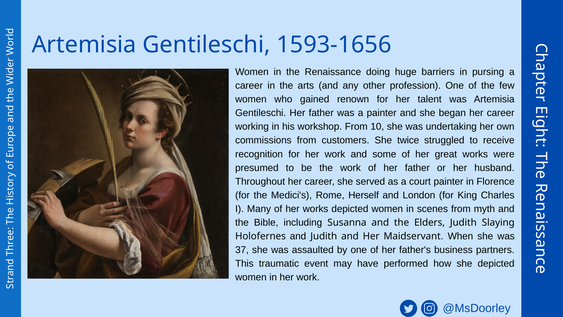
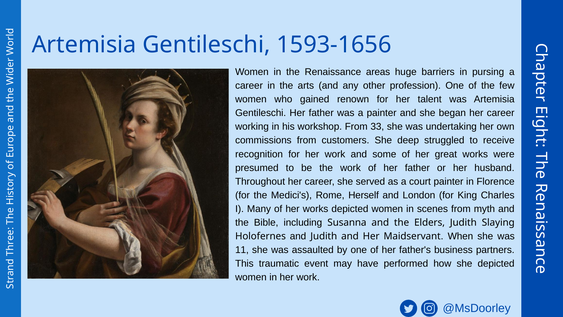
doing: doing -> areas (378, 72)
10: 10 -> 33 (377, 127)
twice: twice -> deep (408, 140)
37: 37 -> 11 (242, 250)
